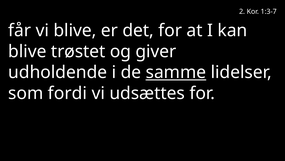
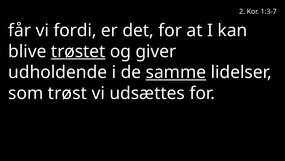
vi blive: blive -> fordi (75, 30)
trøstet underline: none -> present (78, 51)
fordi: fordi -> trøst (67, 93)
